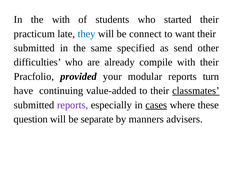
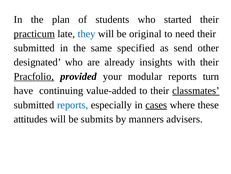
the with: with -> plan (61, 19)
practicum underline: none -> present (34, 34)
connect: connect -> original (145, 34)
want: want -> need (185, 34)
difficulties: difficulties -> designated (37, 62)
compile: compile -> insights (156, 62)
Pracfolio underline: none -> present (34, 76)
reports colour: purple -> blue (73, 104)
question: question -> attitudes (31, 119)
separate: separate -> submits (97, 119)
